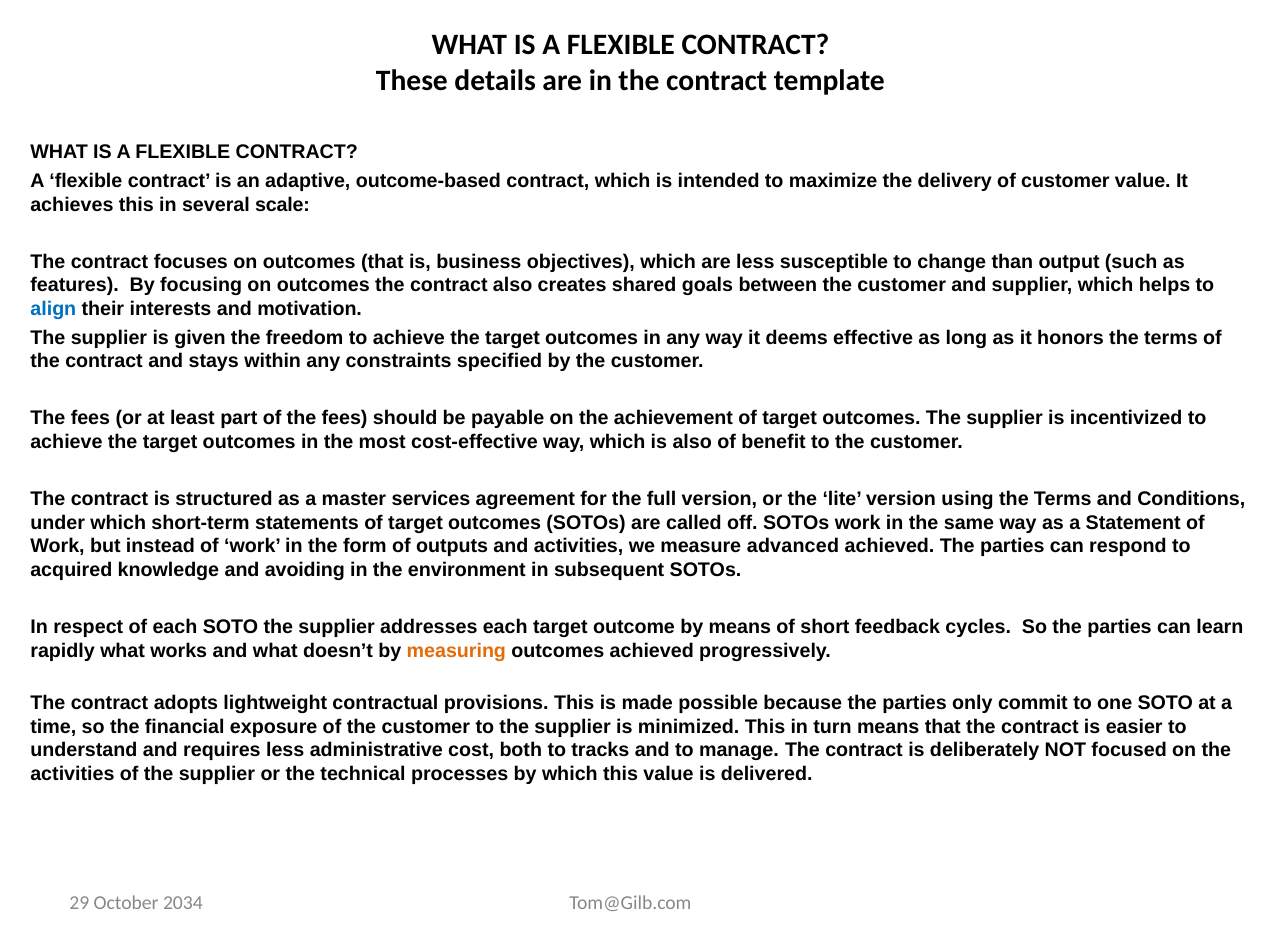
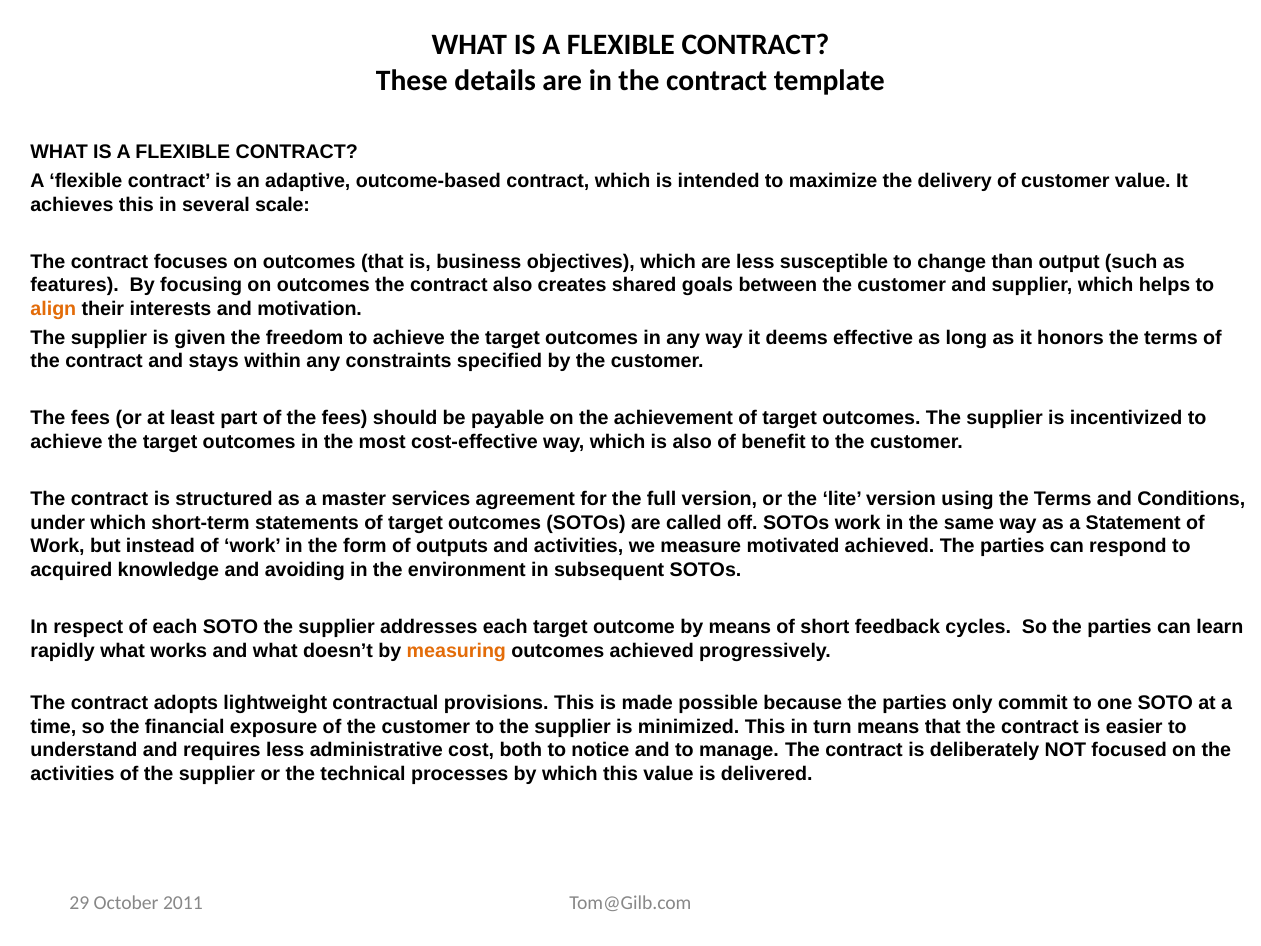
align colour: blue -> orange (53, 309)
advanced: advanced -> motivated (793, 546)
tracks: tracks -> notice (600, 750)
2034: 2034 -> 2011 (183, 903)
